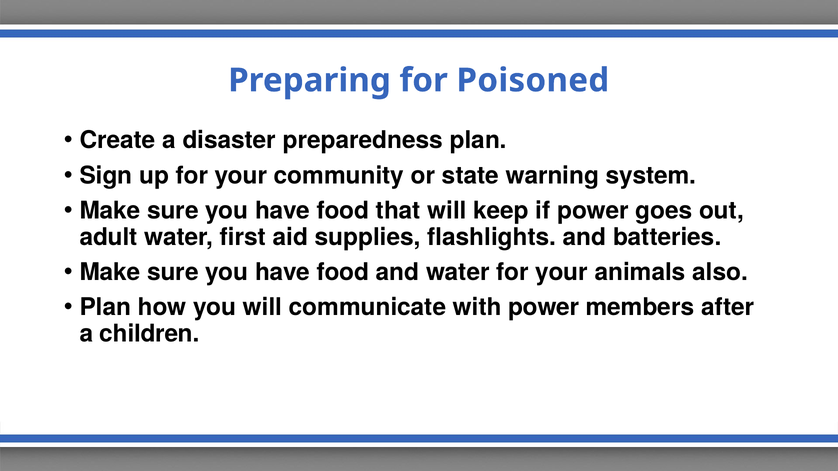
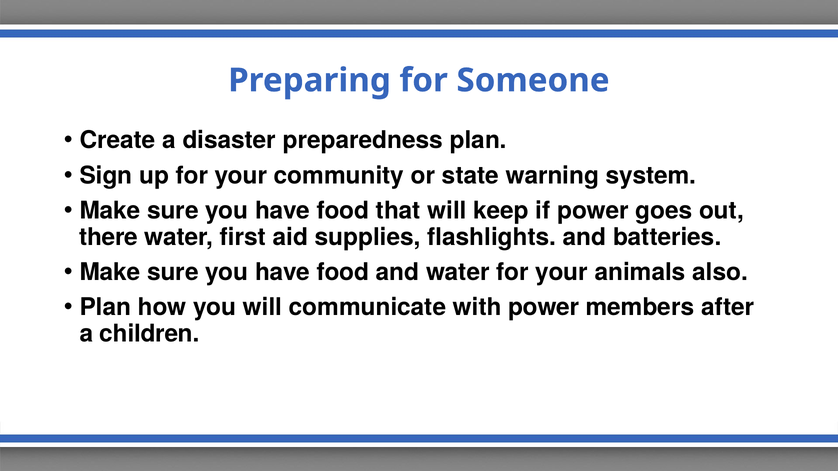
Poisoned: Poisoned -> Someone (533, 80)
adult: adult -> there (109, 237)
